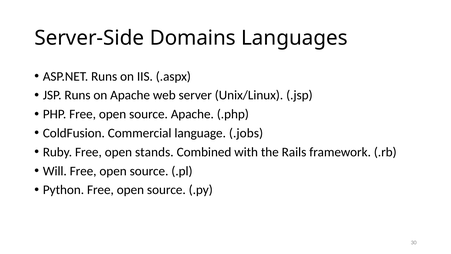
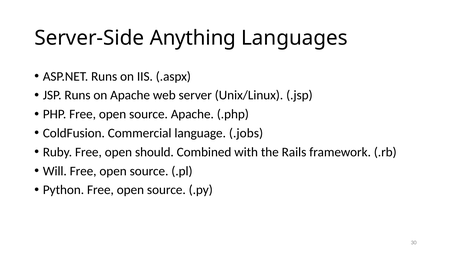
Domains: Domains -> Anything (193, 38)
stands: stands -> should (154, 152)
